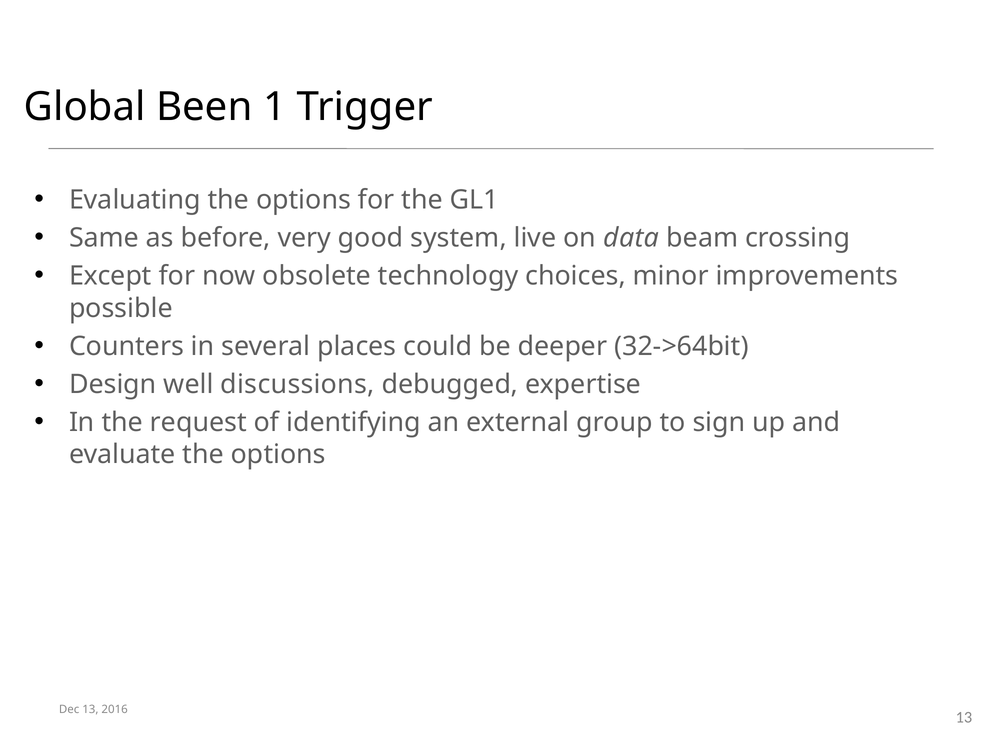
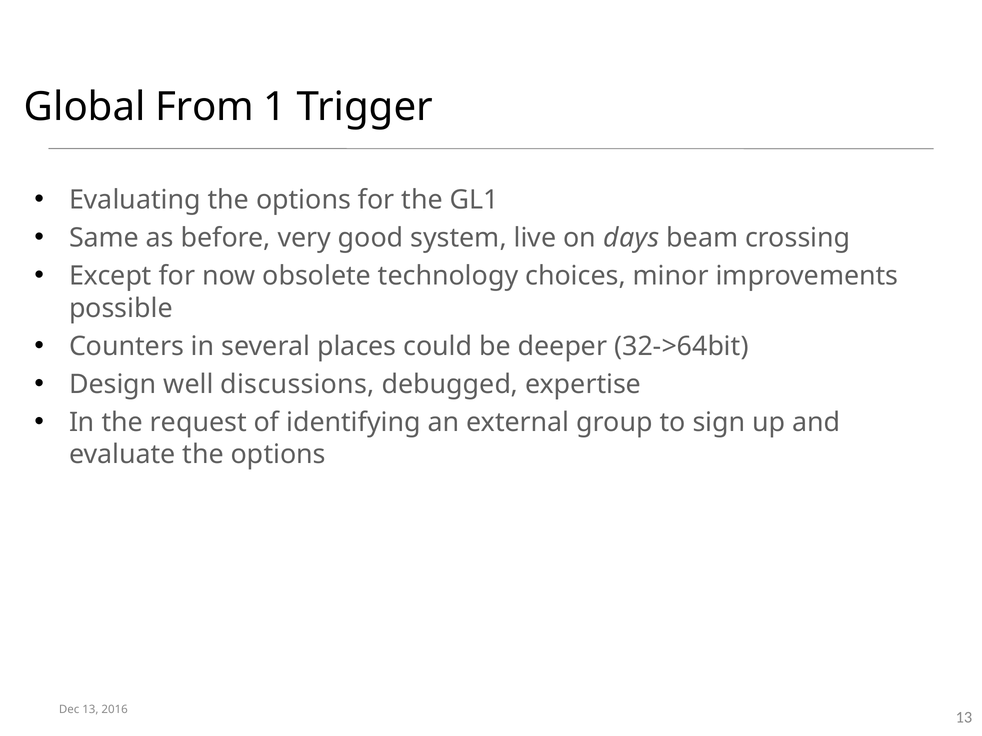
Been: Been -> From (205, 107)
data: data -> days (631, 238)
